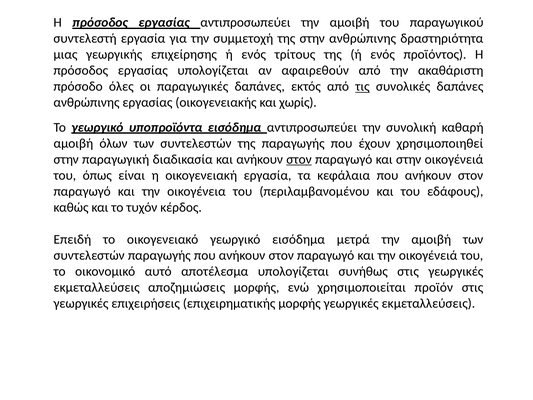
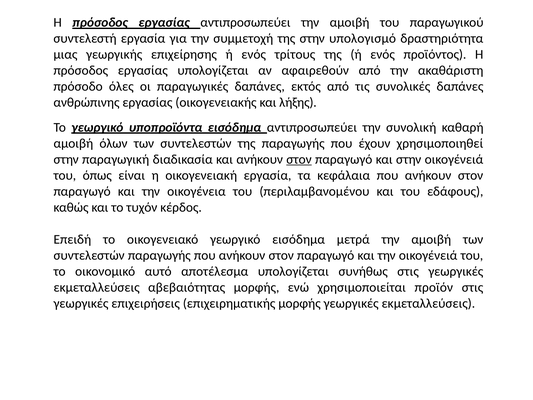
στην ανθρώπινης: ανθρώπινης -> υπολογισμό (363, 39)
τις underline: present -> none (362, 86)
χωρίς: χωρίς -> λήξης (298, 102)
αποζημιώσεις: αποζημιώσεις -> αβεβαιότητας (187, 287)
